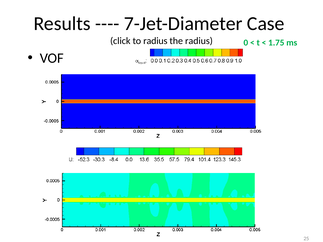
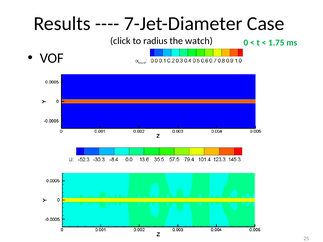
the radius: radius -> watch (199, 41)
